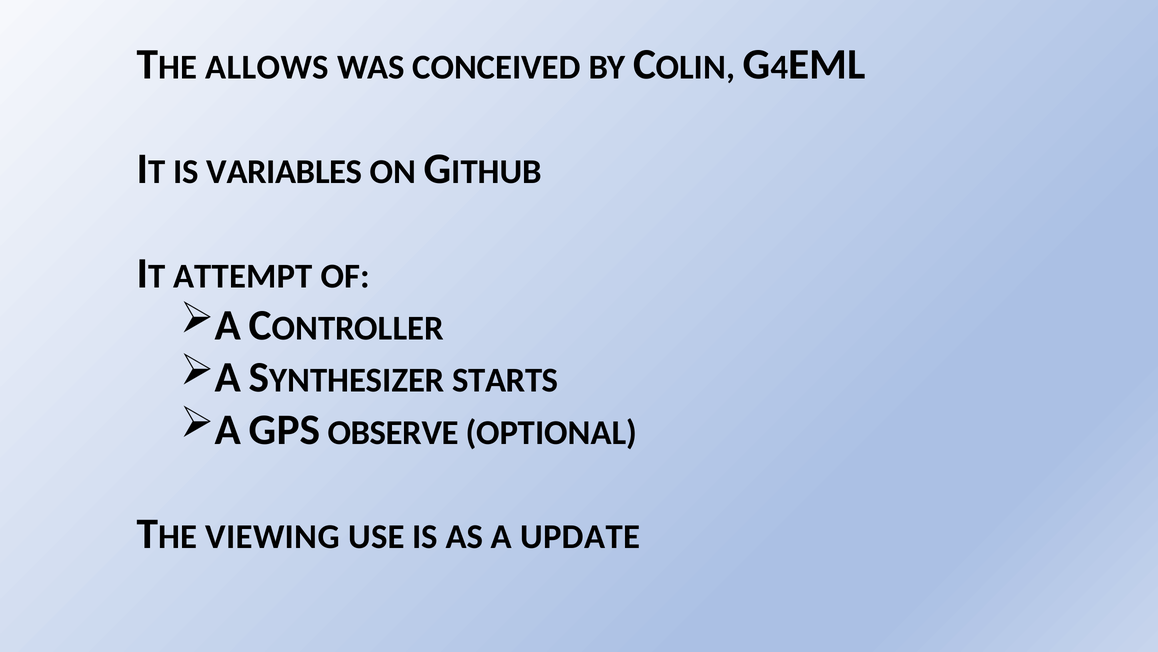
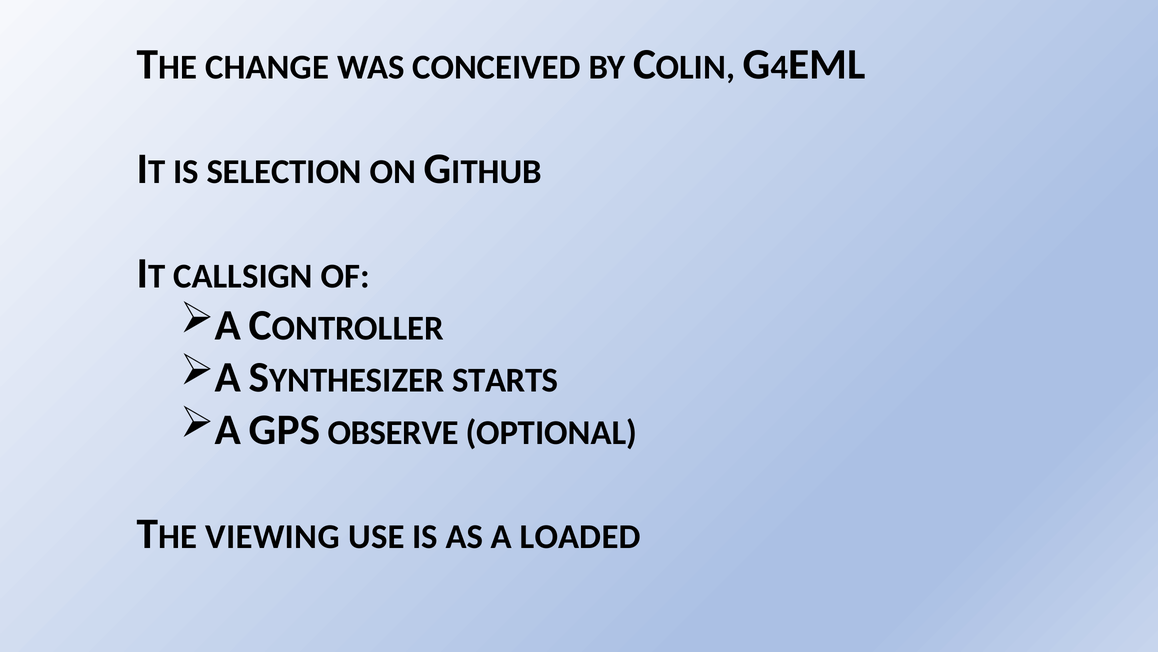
ALLOWS: ALLOWS -> CHANGE (267, 67)
VARIABLES: VARIABLES -> SELECTION (284, 172)
ATTEMPT: ATTEMPT -> CALLSIGN (243, 276)
UPDATE: UPDATE -> LOADED (580, 536)
